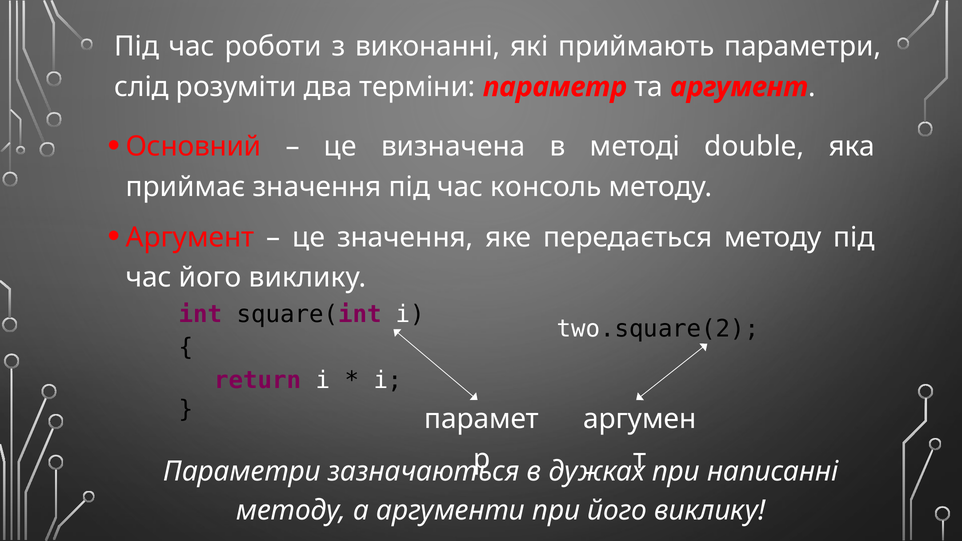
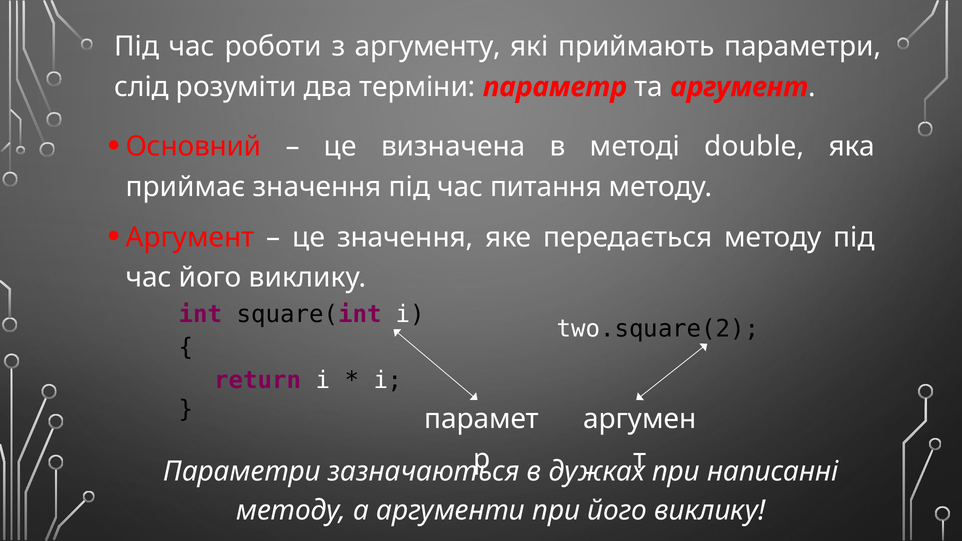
виконанні: виконанні -> аргументу (428, 47)
консоль: консоль -> питання (546, 187)
